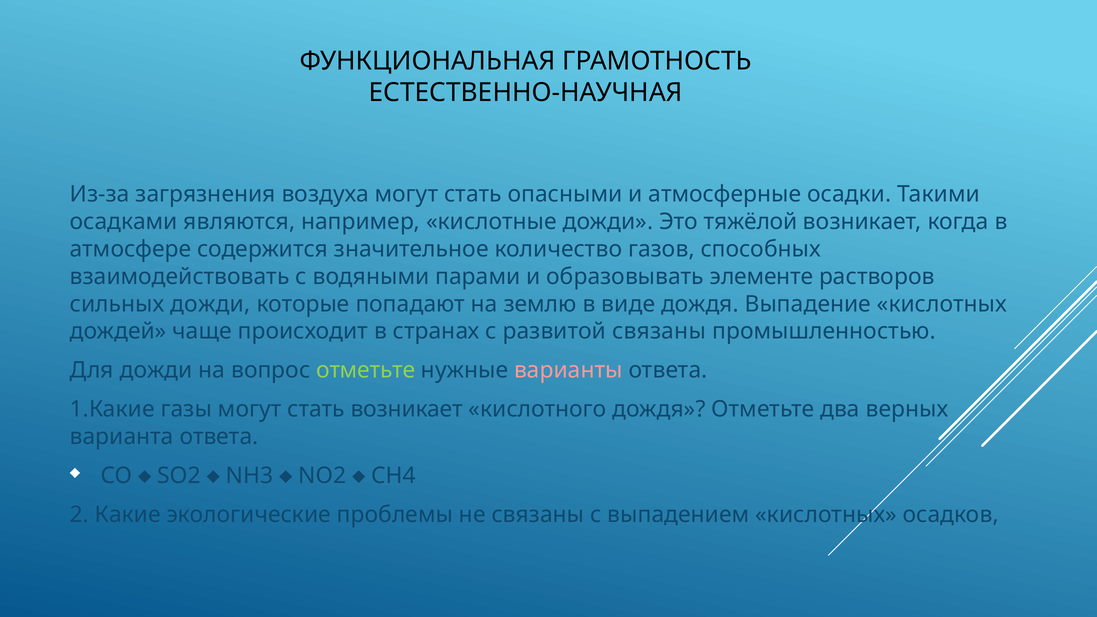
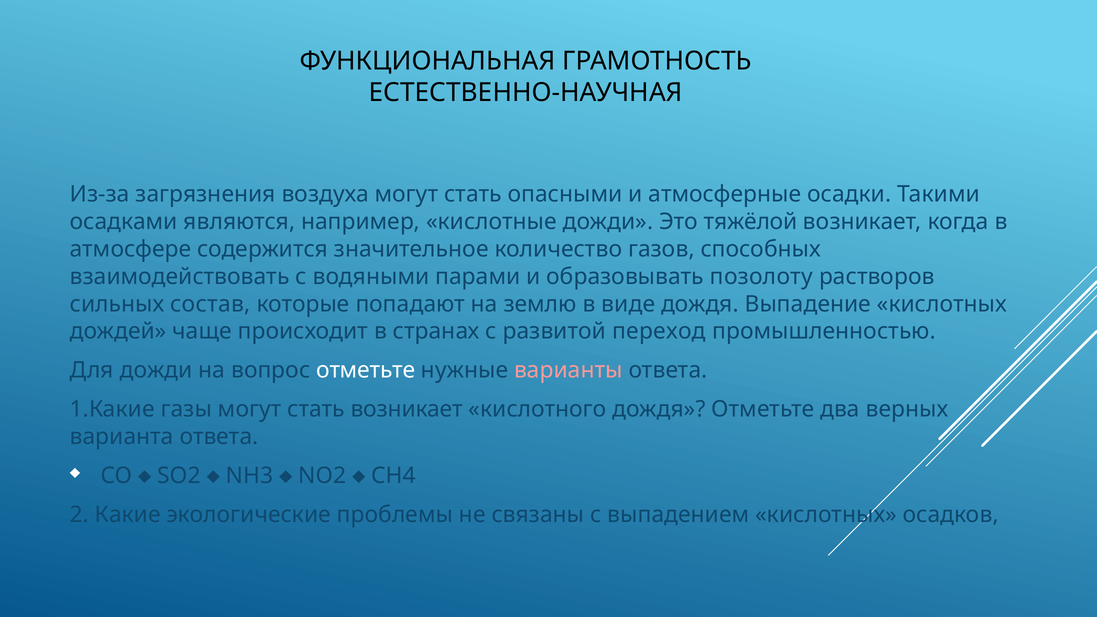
элементе: элементе -> позолоту (761, 277)
сильных дожди: дожди -> состав (210, 304)
развитой связаны: связаны -> переход (659, 331)
отметьте colour: light green -> white (366, 370)
